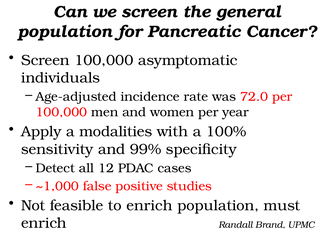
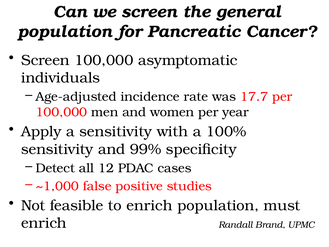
72.0: 72.0 -> 17.7 (254, 97)
a modalities: modalities -> sensitivity (116, 131)
